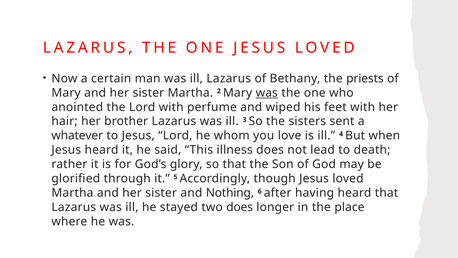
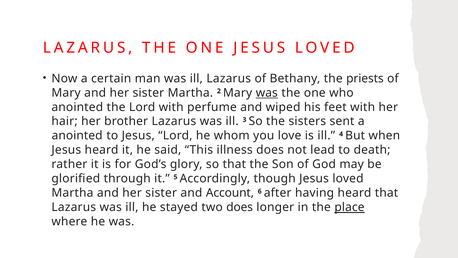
whatever: whatever -> anointed (77, 136)
Nothing: Nothing -> Account (230, 193)
place underline: none -> present (349, 207)
